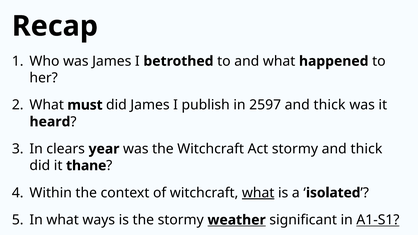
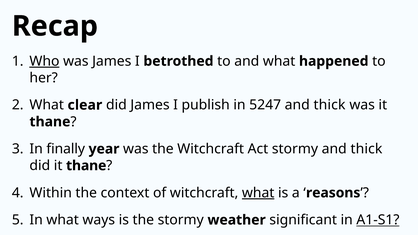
Who underline: none -> present (44, 61)
must: must -> clear (85, 105)
2597: 2597 -> 5247 (265, 105)
heard: heard -> thane (50, 122)
clears: clears -> finally (66, 149)
isolated: isolated -> reasons (333, 193)
weather underline: present -> none (237, 220)
